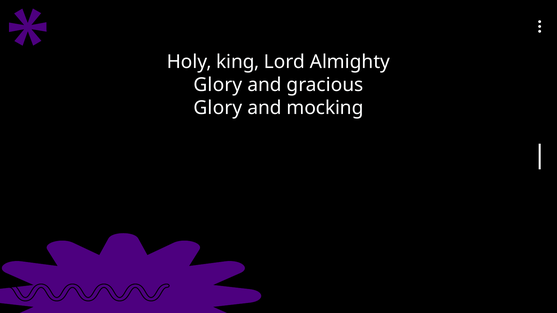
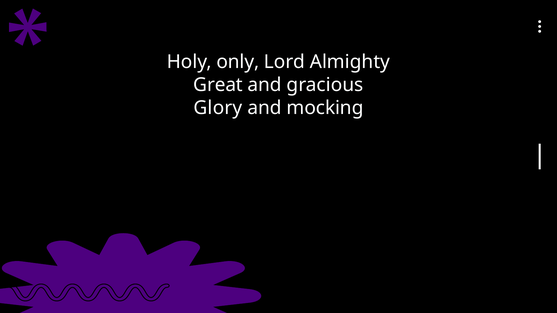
king: king -> only (238, 62)
Glory: Glory -> Great (218, 85)
